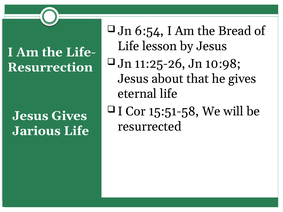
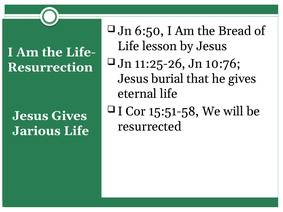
6:54: 6:54 -> 6:50 (149, 31)
10:98: 10:98 -> 10:76 (223, 64)
about: about -> burial (168, 79)
